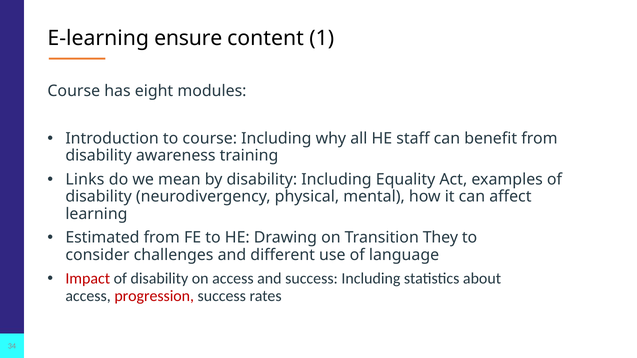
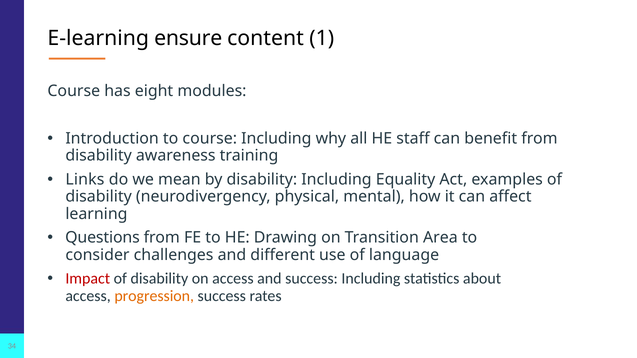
Estimated: Estimated -> Questions (103, 238)
They: They -> Area (440, 238)
progression colour: red -> orange (154, 296)
